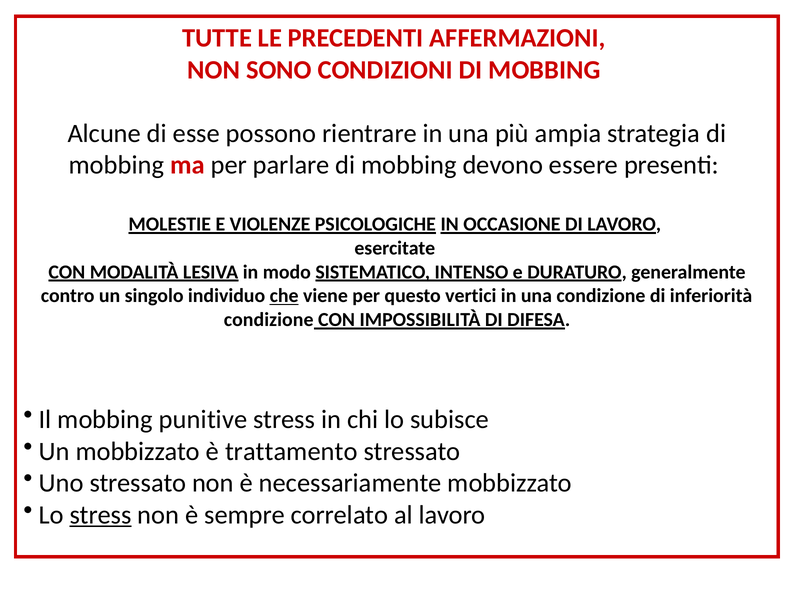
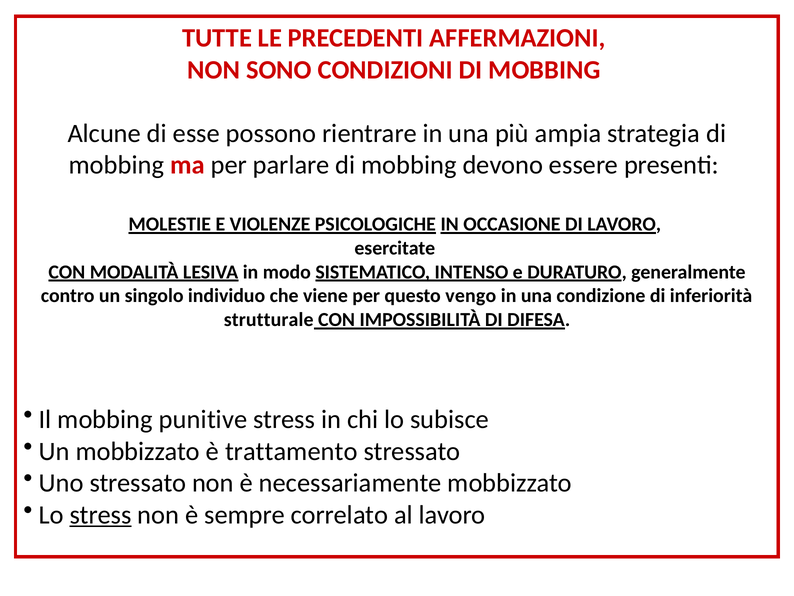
che underline: present -> none (284, 296)
vertici: vertici -> vengo (471, 296)
condizione: condizione -> strutturale (269, 319)
